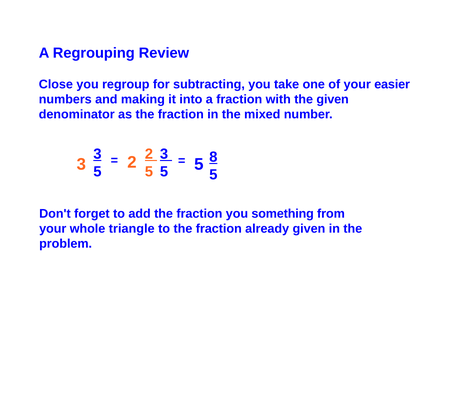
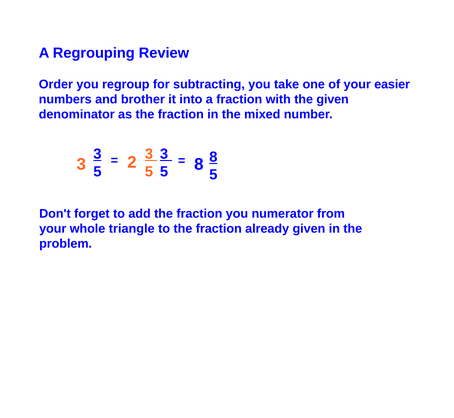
Close: Close -> Order (56, 84)
making: making -> brother (143, 99)
2 2: 2 -> 3 (149, 154)
5: 5 -> 8 (199, 164)
something: something -> numerator (283, 214)
